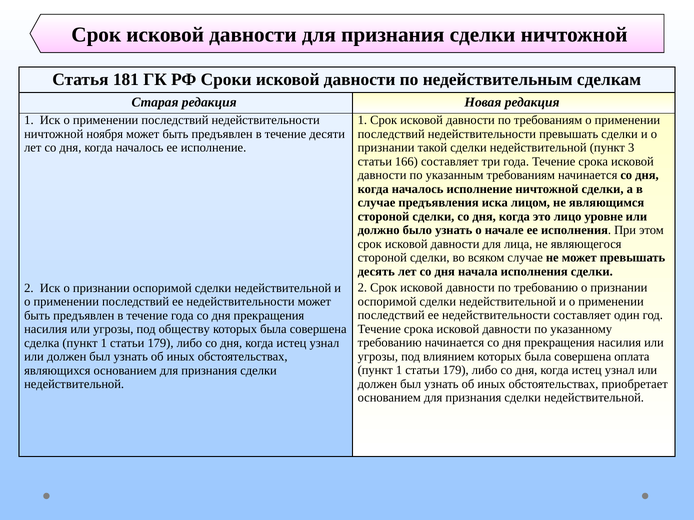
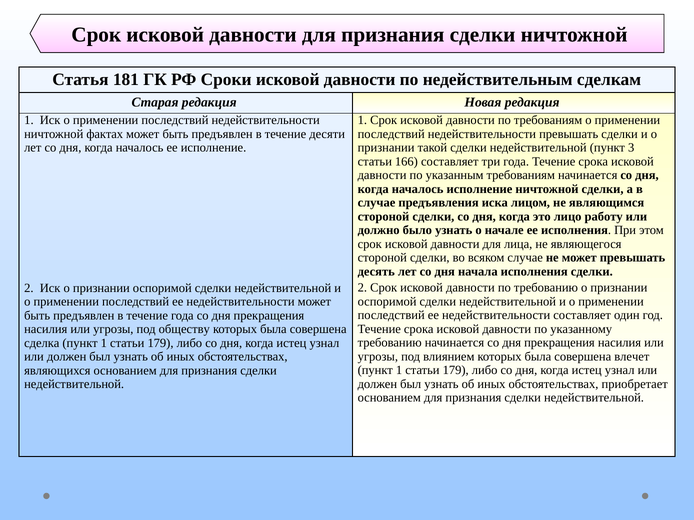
ноября: ноября -> фактах (105, 134)
уровне: уровне -> работу (604, 217)
оплата: оплата -> влечет (632, 357)
